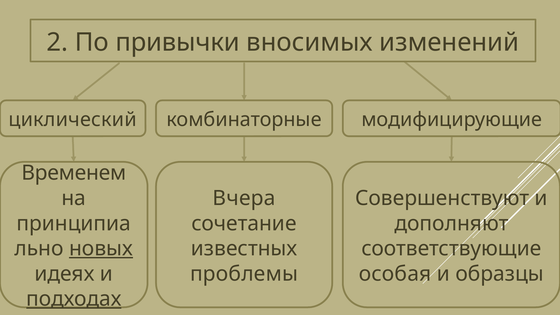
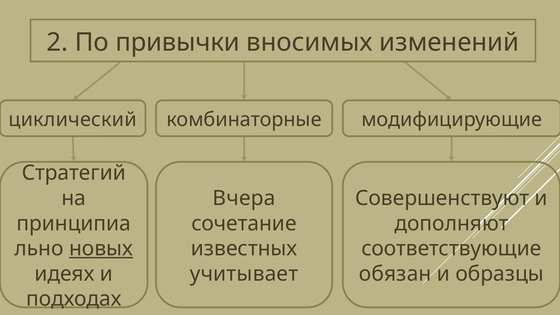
Временем: Временем -> Стратегий (74, 173)
проблемы: проблемы -> учитывает (244, 274)
особая: особая -> обязан (395, 274)
подходах underline: present -> none (74, 299)
